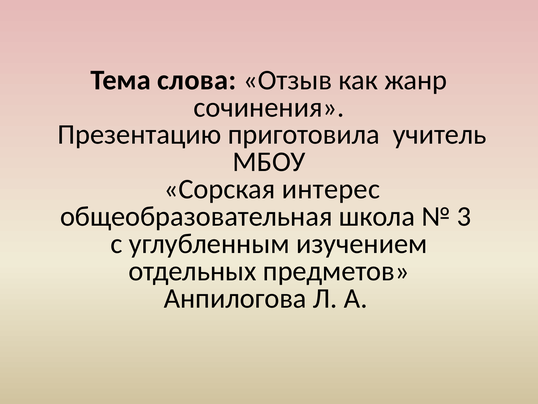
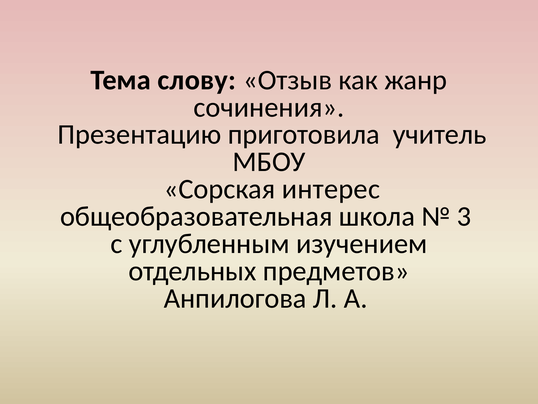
слова: слова -> слову (197, 80)
